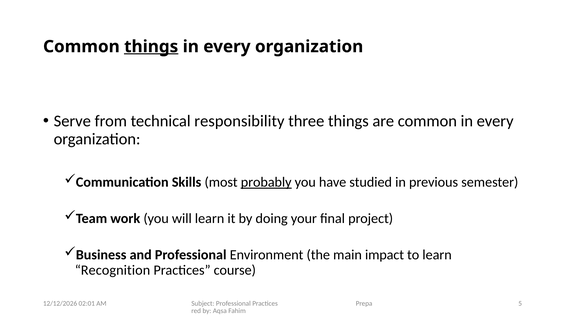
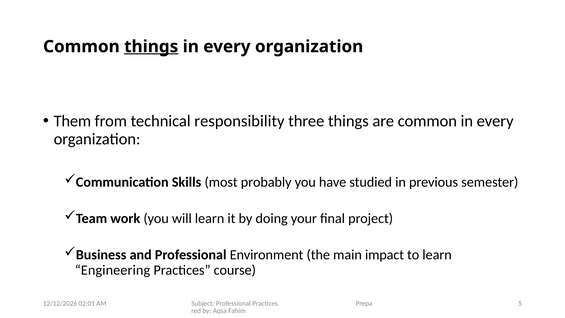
Serve: Serve -> Them (72, 121)
probably underline: present -> none (266, 182)
Recognition: Recognition -> Engineering (113, 270)
